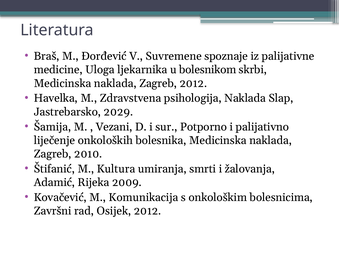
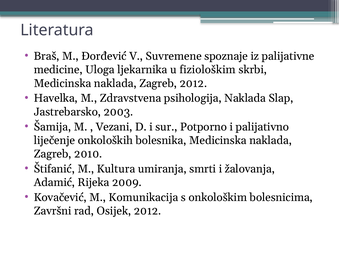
bolesnikom: bolesnikom -> fiziološkim (208, 70)
2029: 2029 -> 2003 (118, 112)
